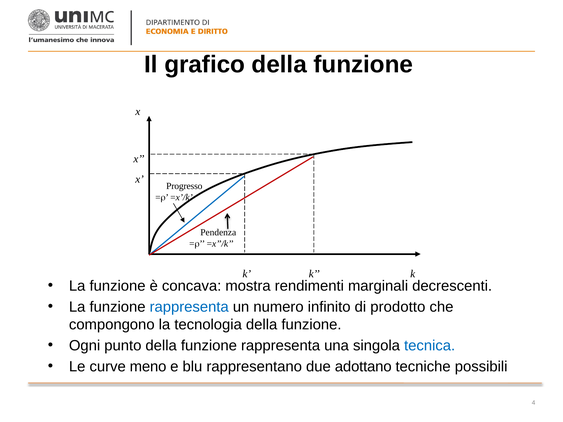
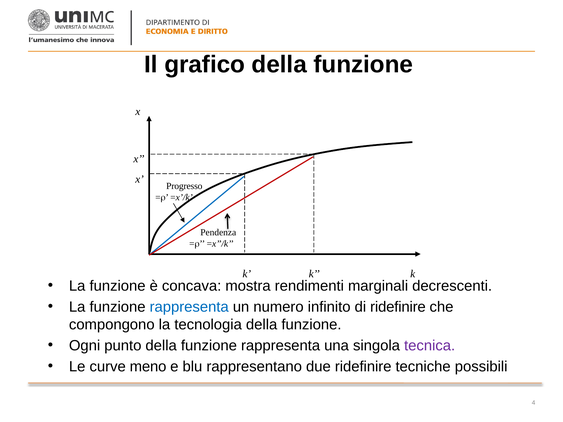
di prodotto: prodotto -> ridefinire (398, 307)
tecnica colour: blue -> purple (430, 346)
due adottano: adottano -> ridefinire (363, 367)
